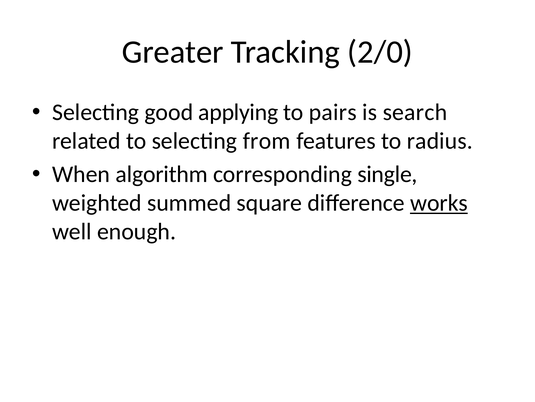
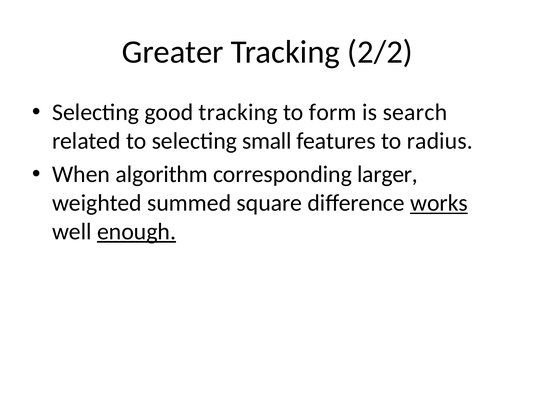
2/0: 2/0 -> 2/2 (380, 52)
good applying: applying -> tracking (238, 112)
pairs: pairs -> form (333, 112)
from: from -> small (267, 141)
single: single -> larger (387, 174)
enough underline: none -> present (137, 231)
